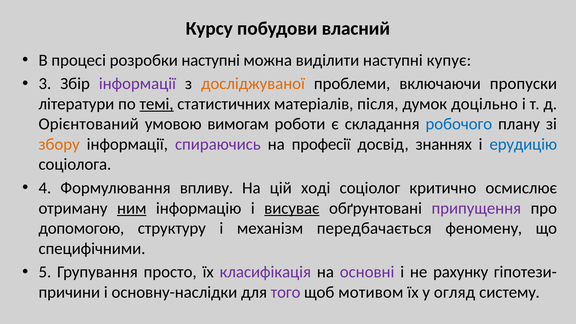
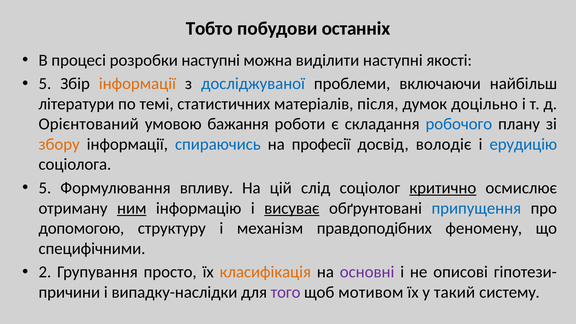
Курсу: Курсу -> Тобто (209, 28)
власний: власний -> останніх (356, 28)
купує: купує -> якості (449, 60)
3: 3 -> 5 (45, 84)
інформації colour: purple -> orange (137, 84)
досліджуваної colour: orange -> blue (253, 84)
пропуски: пропуски -> найбільш (523, 84)
темі underline: present -> none (157, 104)
вимогам: вимогам -> бажання (238, 124)
спираючись colour: purple -> blue (218, 144)
знаннях: знаннях -> володіє (444, 144)
4: 4 -> 5 (45, 188)
ході: ході -> слід (316, 188)
критично underline: none -> present (443, 188)
припущення colour: purple -> blue (476, 208)
передбачається: передбачається -> правдоподібних (374, 228)
5: 5 -> 2 (45, 272)
класифікація colour: purple -> orange (265, 272)
рахунку: рахунку -> описові (461, 272)
основну-наслідки: основну-наслідки -> випадку-наслідки (174, 292)
огляд: огляд -> такий (455, 292)
